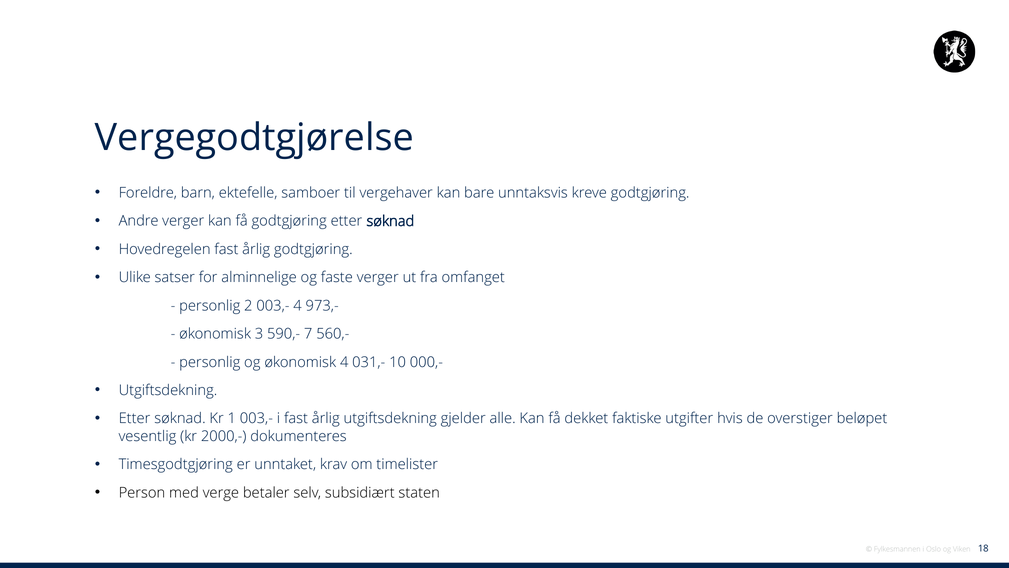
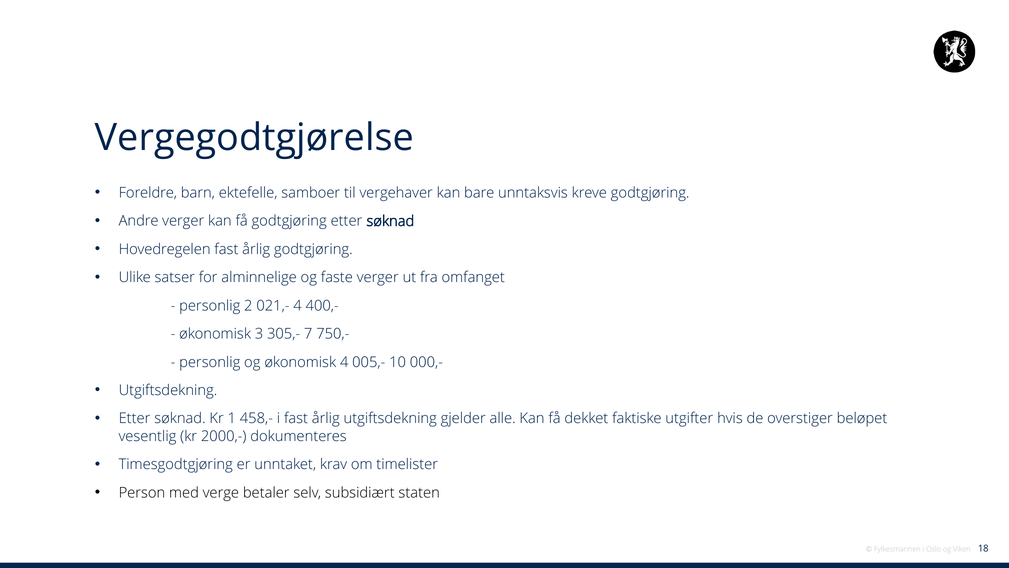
2 003,-: 003,- -> 021,- (273, 305)
973,-: 973,- -> 400,- (322, 305)
590,-: 590,- -> 305,- (284, 334)
560,-: 560,- -> 750,- (333, 334)
031,-: 031,- -> 005,- (369, 362)
1 003,-: 003,- -> 458,- (256, 418)
